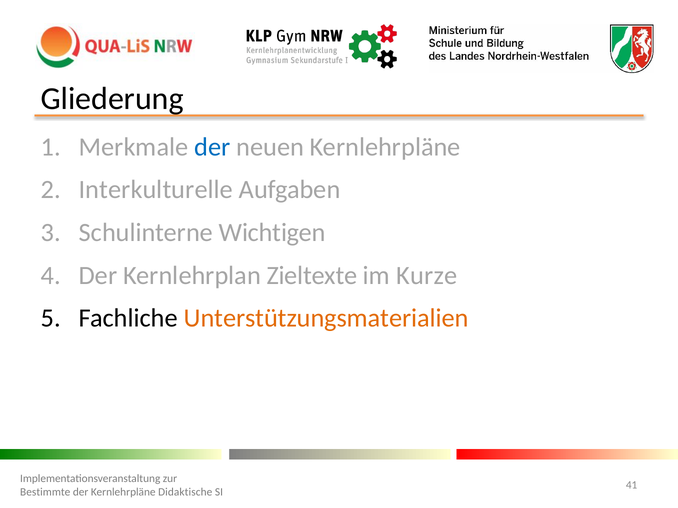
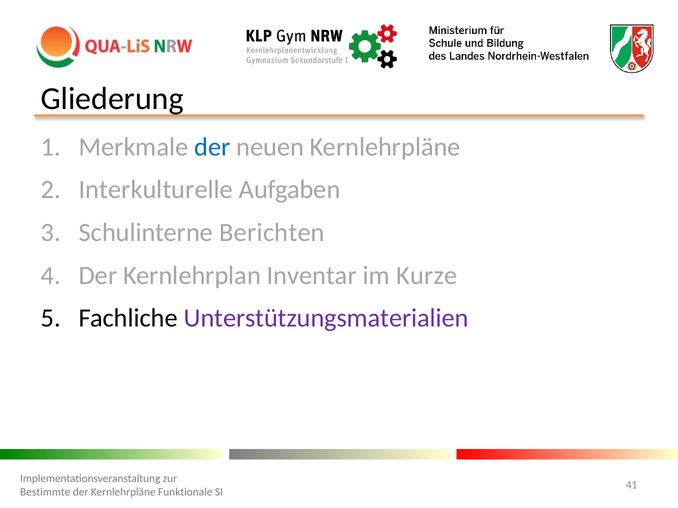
Wichtigen: Wichtigen -> Berichten (272, 233)
Zieltexte: Zieltexte -> Inventar (312, 276)
Unterstützungsmaterialien colour: orange -> purple (326, 319)
Didaktische: Didaktische -> Funktionale (185, 492)
